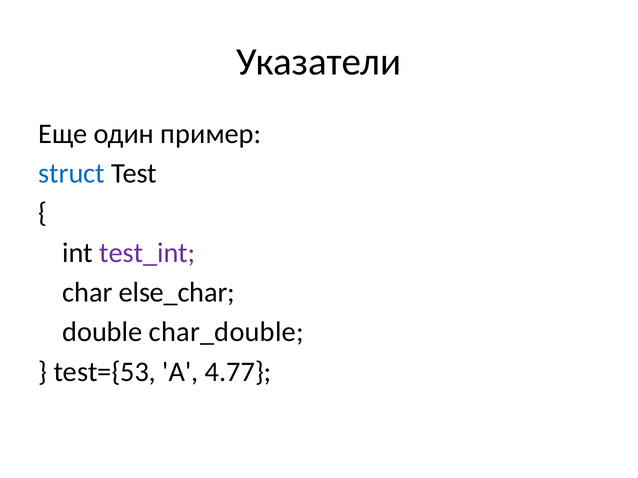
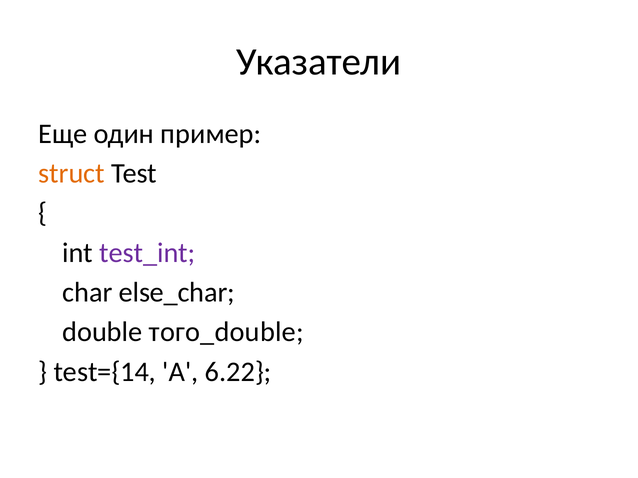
struct colour: blue -> orange (72, 174)
char_double: char_double -> того_double (226, 332)
test={53: test={53 -> test={14 (105, 372)
4.77: 4.77 -> 6.22 (238, 372)
